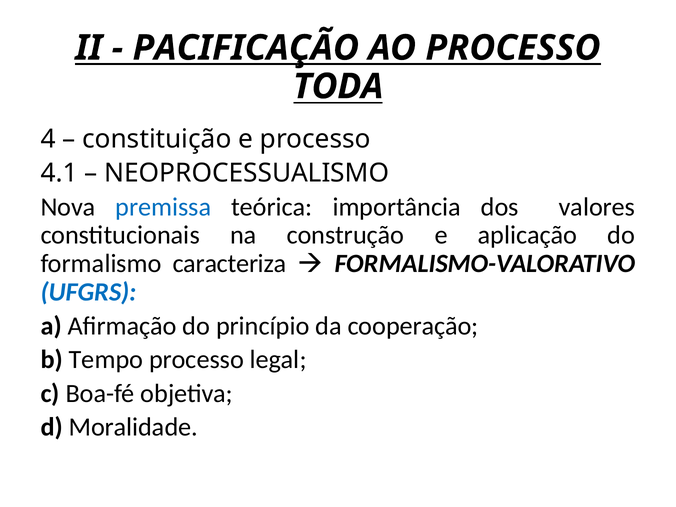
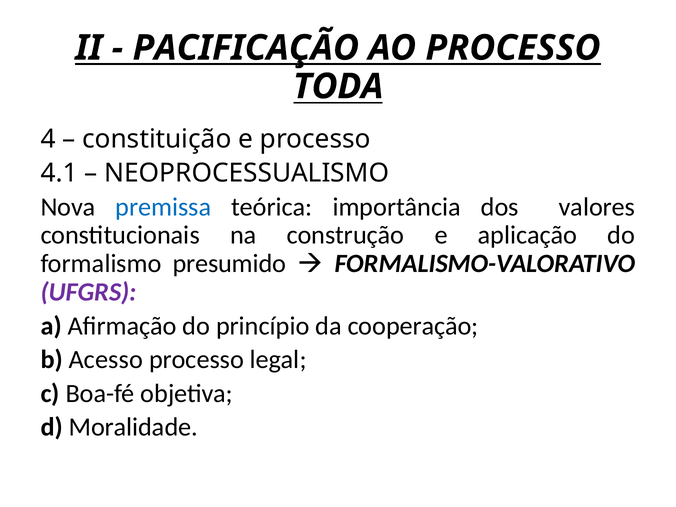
caracteriza: caracteriza -> presumido (229, 264)
UFGRS colour: blue -> purple (89, 292)
Tempo: Tempo -> Acesso (106, 360)
